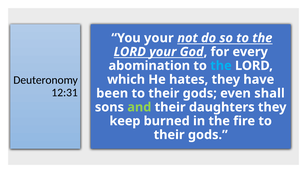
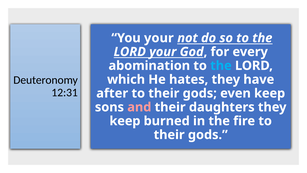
been: been -> after (112, 93)
even shall: shall -> keep (270, 93)
and colour: light green -> pink (139, 107)
